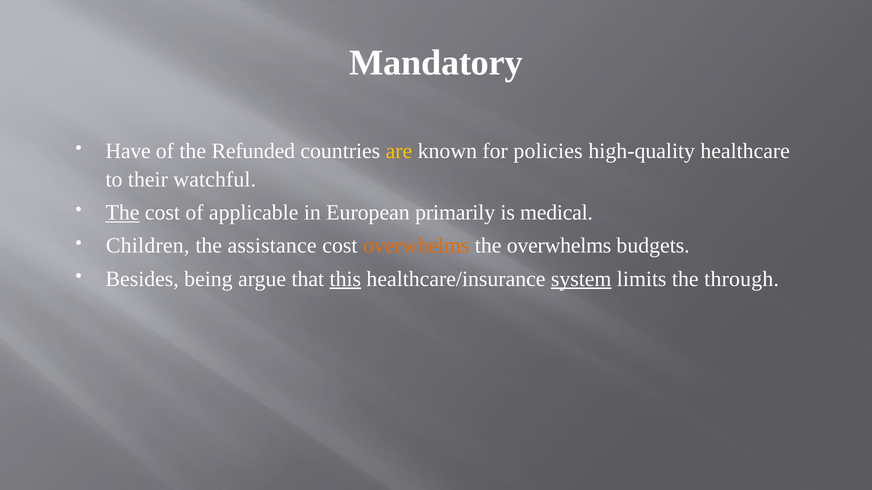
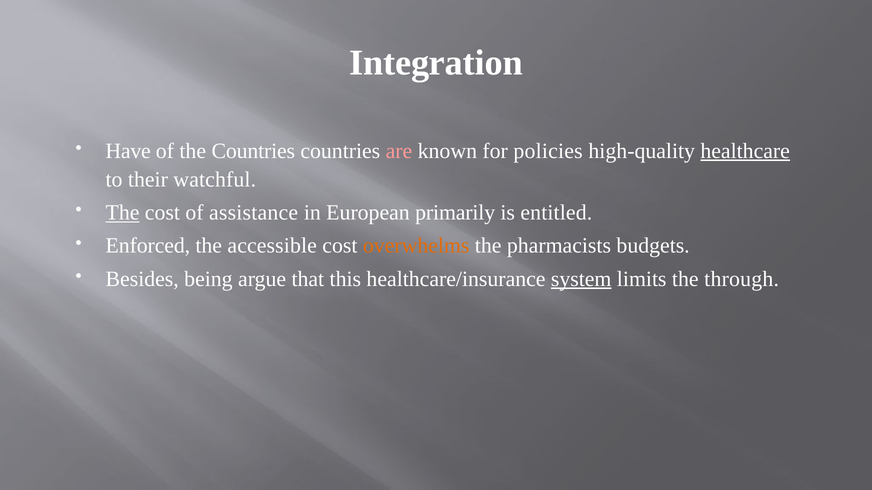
Mandatory: Mandatory -> Integration (436, 63)
the Refunded: Refunded -> Countries (253, 151)
are colour: yellow -> pink (399, 151)
healthcare underline: none -> present (745, 151)
applicable: applicable -> assistance (254, 213)
medical: medical -> entitled (556, 213)
Children: Children -> Enforced (148, 246)
assistance: assistance -> accessible (272, 246)
the overwhelms: overwhelms -> pharmacists (559, 246)
this underline: present -> none (345, 279)
